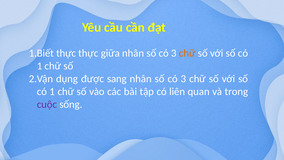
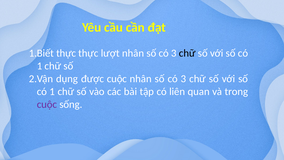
giữa: giữa -> lượt (110, 53)
chữ colour: orange -> black (187, 53)
được sang: sang -> cuộc (117, 79)
